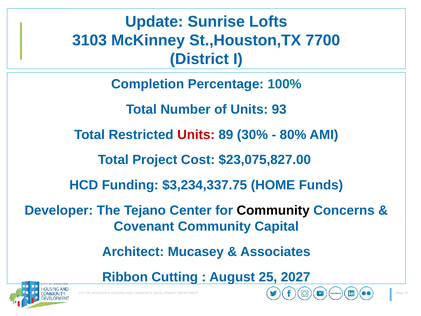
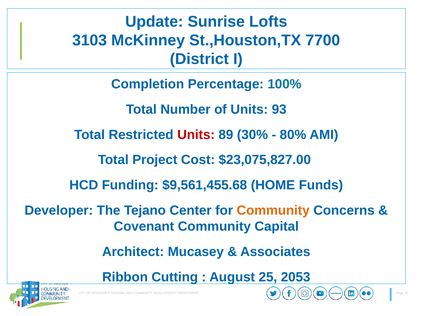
$3,234,337.75: $3,234,337.75 -> $9,561,455.68 (205, 185)
Community colour: black -> orange (273, 210)
2027: 2027 -> 2053 (296, 277)
